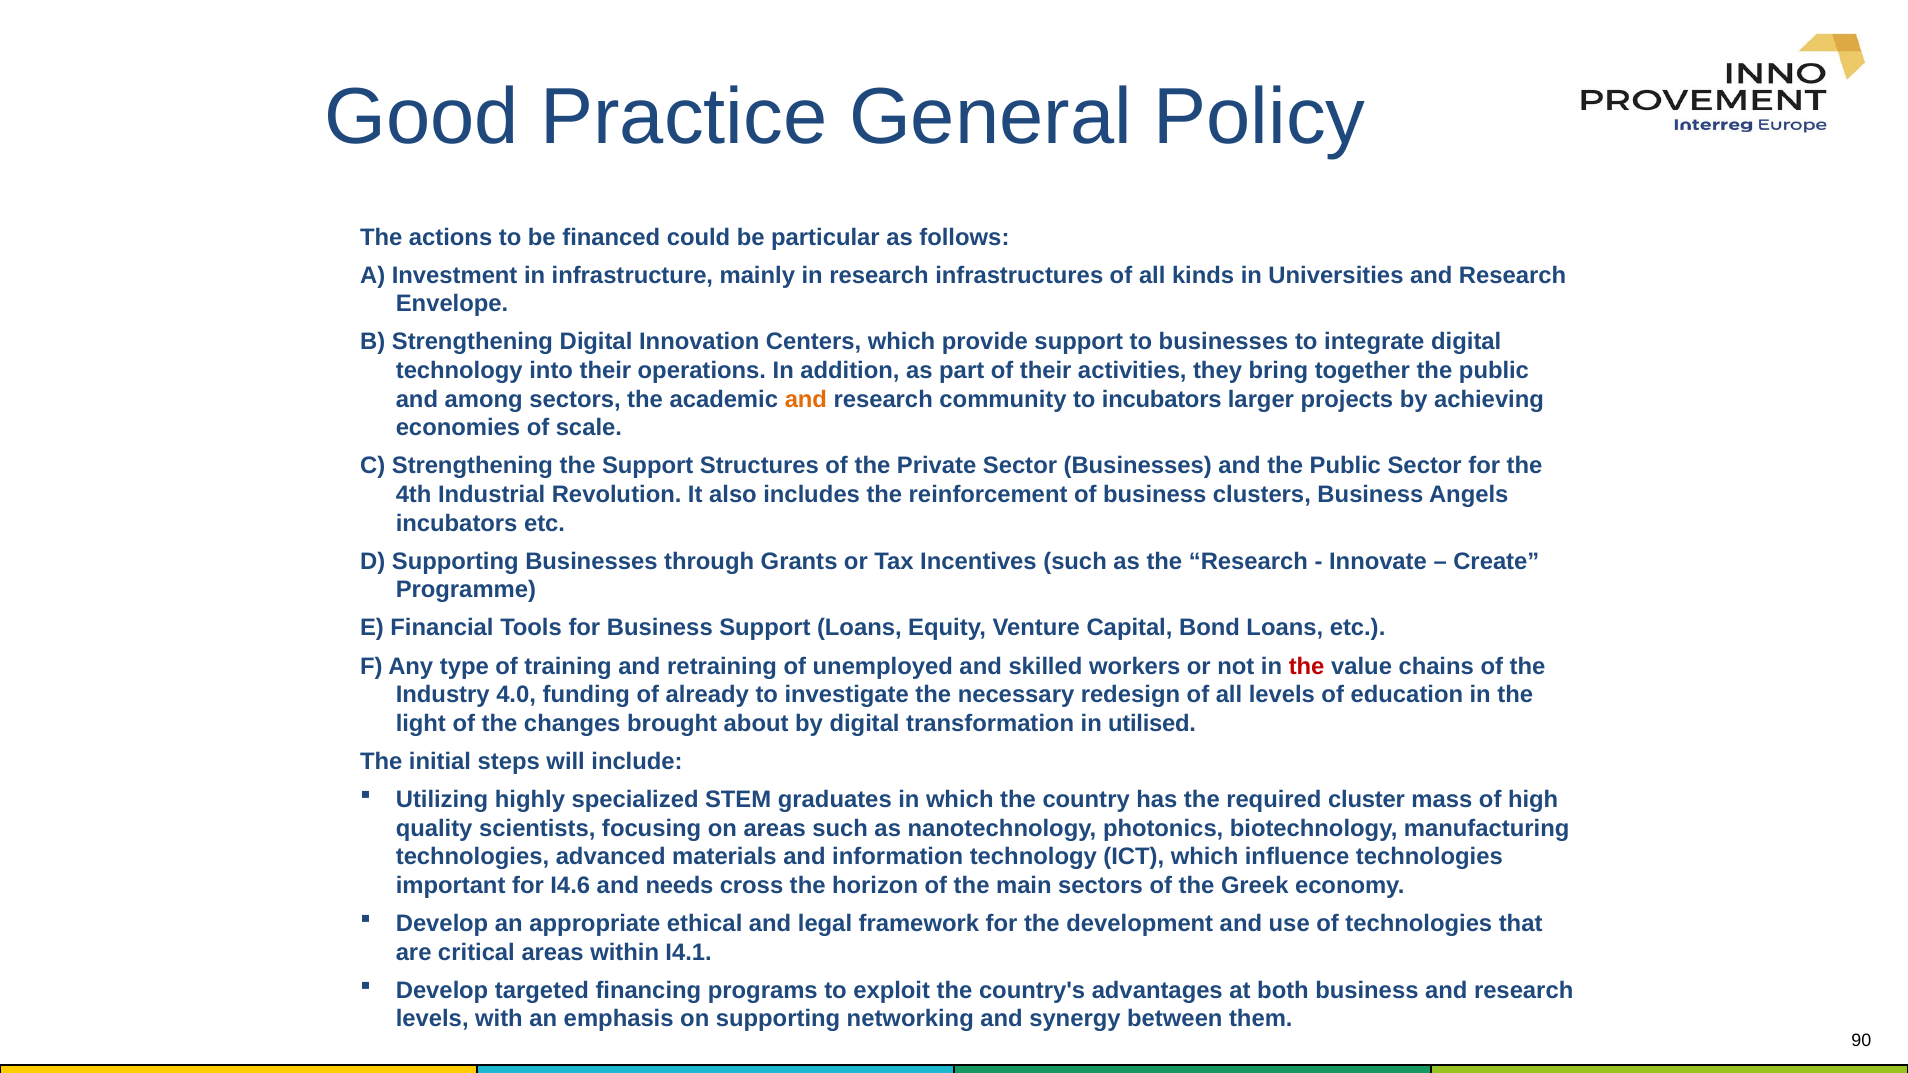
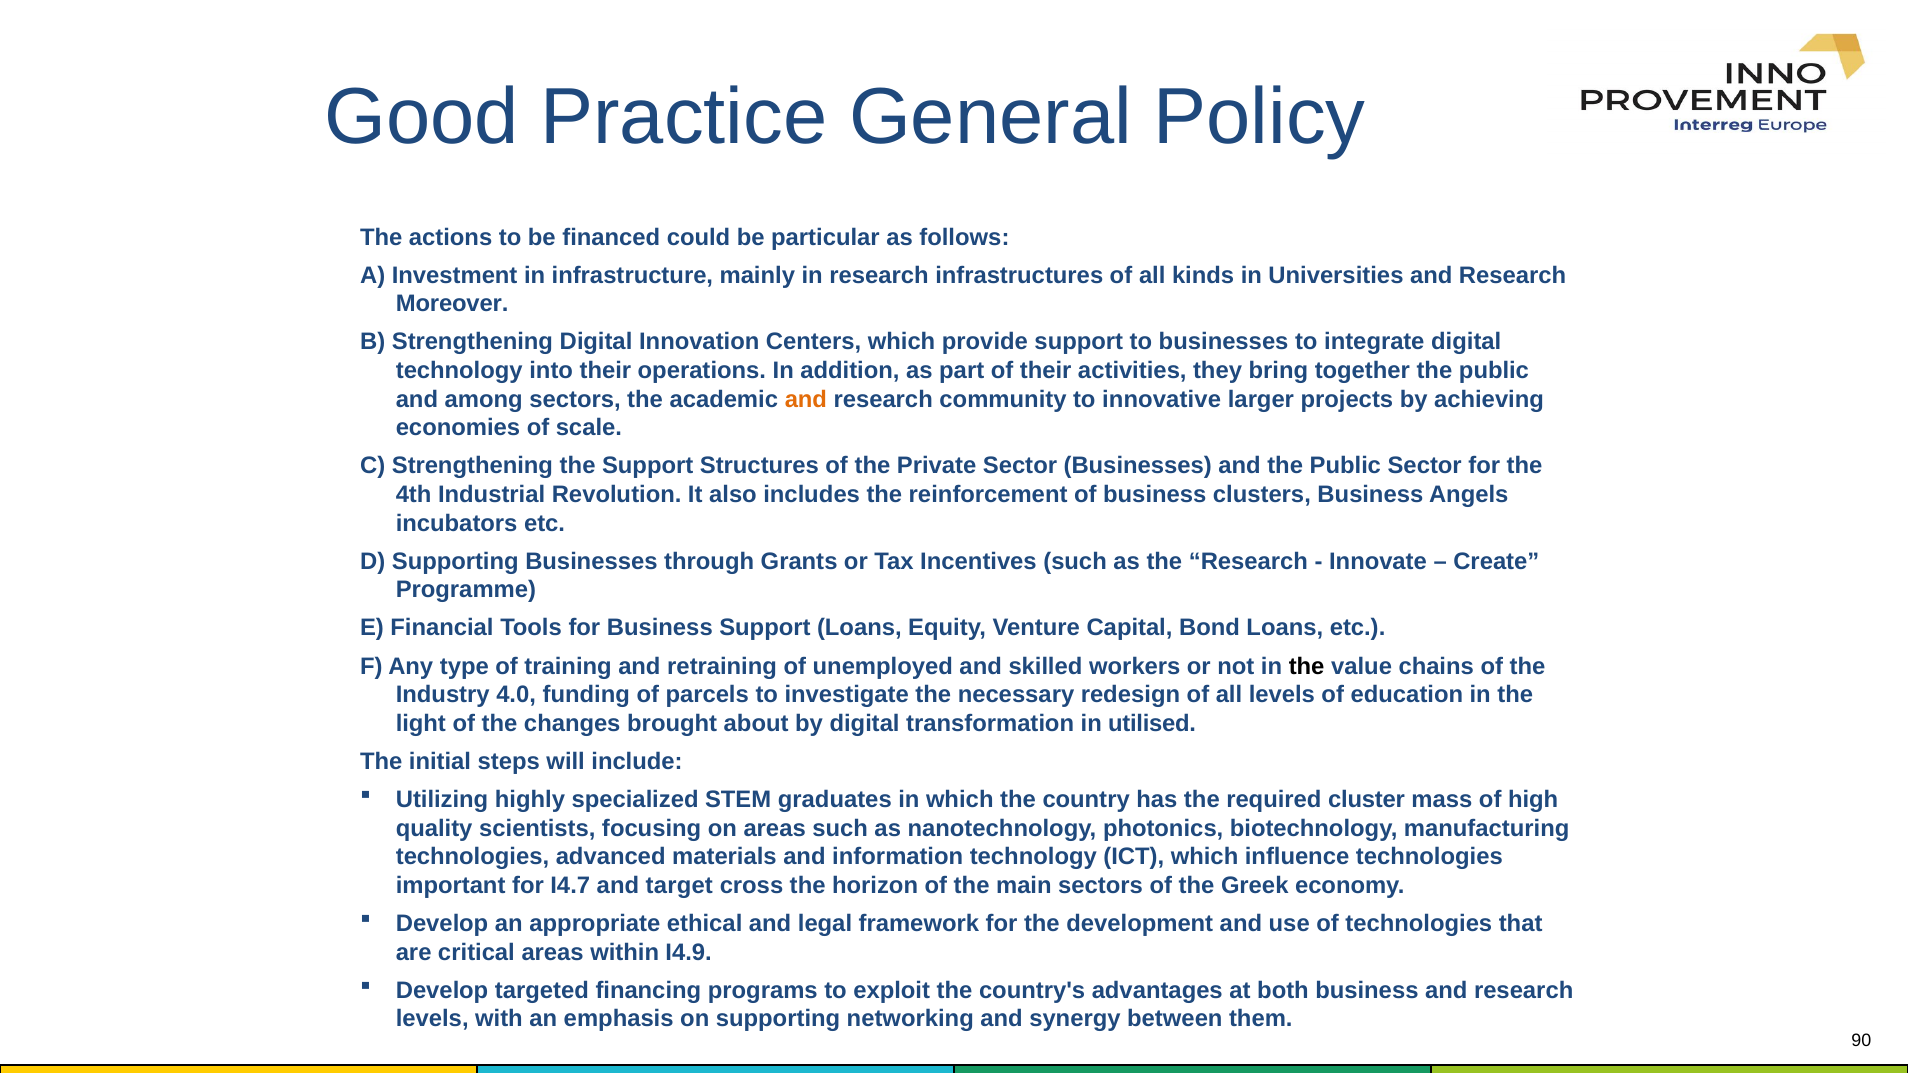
Envelope: Envelope -> Moreover (452, 304)
to incubators: incubators -> innovative (1162, 399)
the colour: red -> black (1307, 666)
already: already -> parcels (707, 695)
I4.6: I4.6 -> I4.7 (570, 886)
needs: needs -> target (679, 886)
I4.1: I4.1 -> I4.9 (689, 953)
